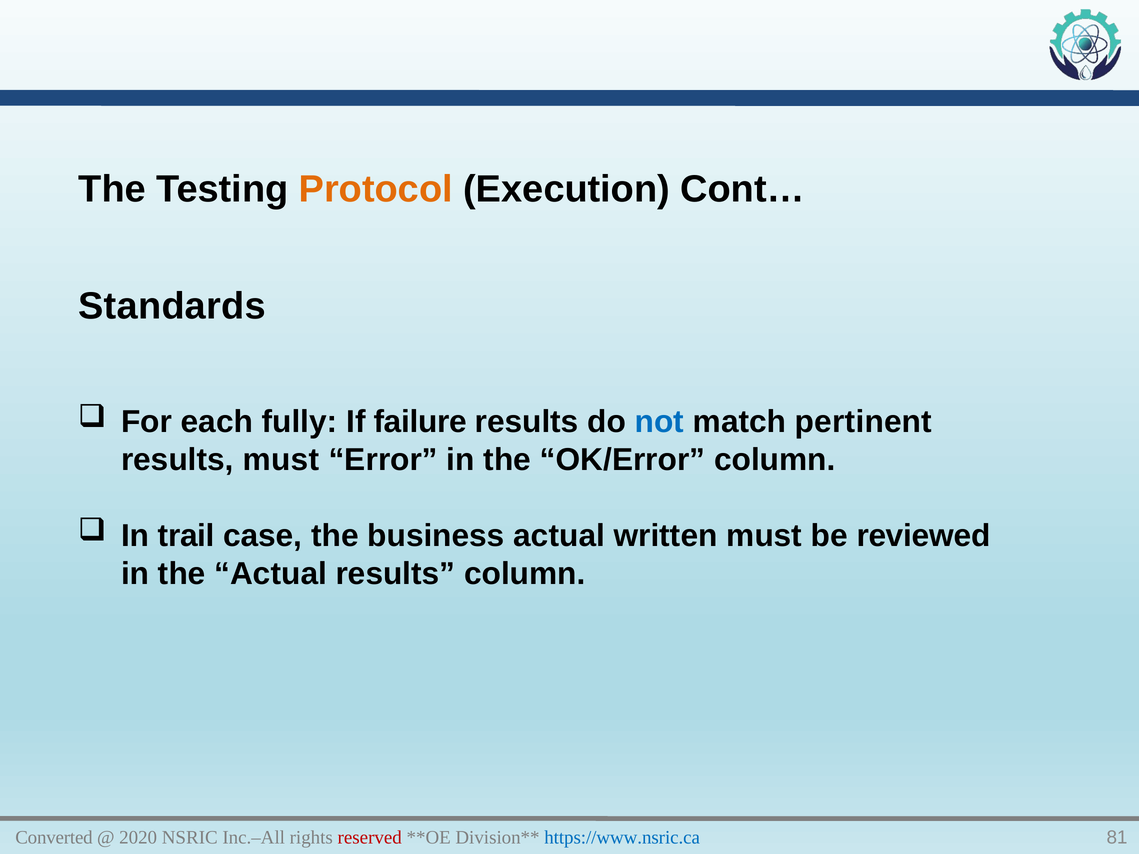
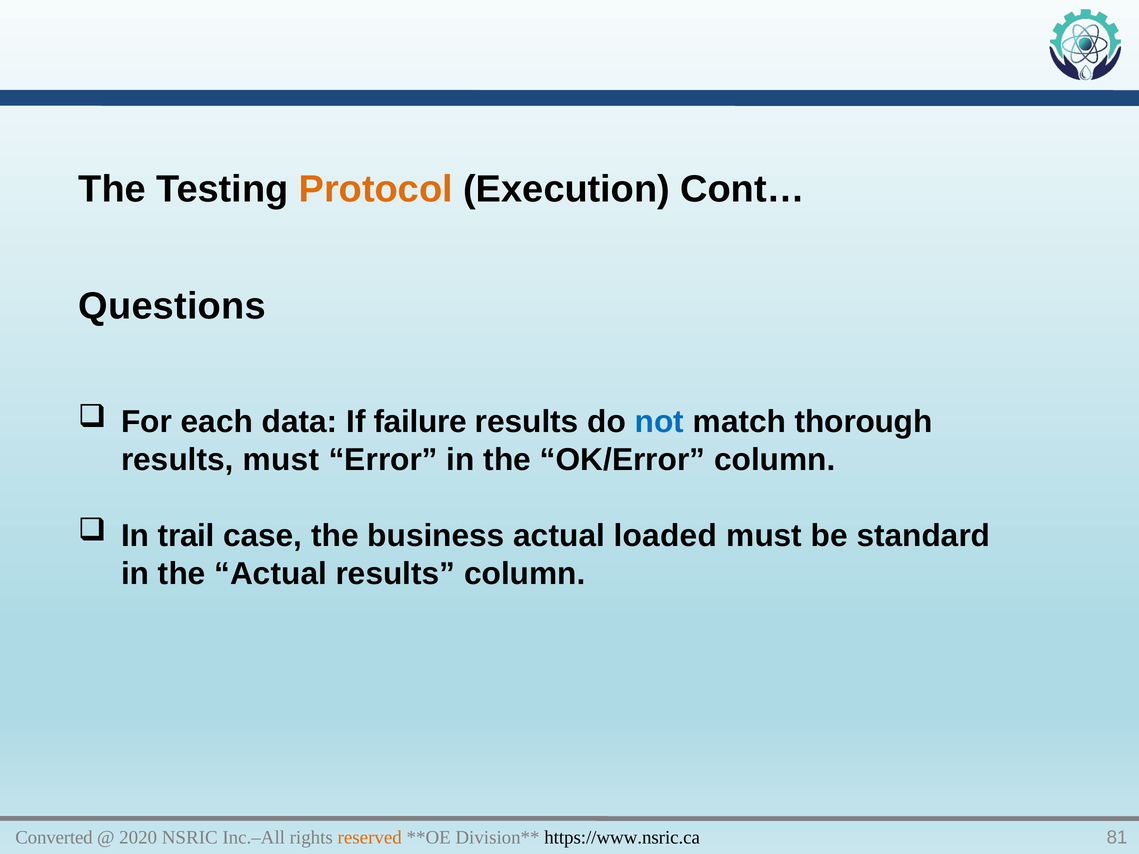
Standards: Standards -> Questions (172, 306)
fully: fully -> data (300, 422)
pertinent: pertinent -> thorough (864, 422)
written: written -> loaded (665, 536)
reviewed: reviewed -> standard (923, 536)
reserved colour: red -> orange (370, 838)
https://www.nsric.ca colour: blue -> black (622, 838)
